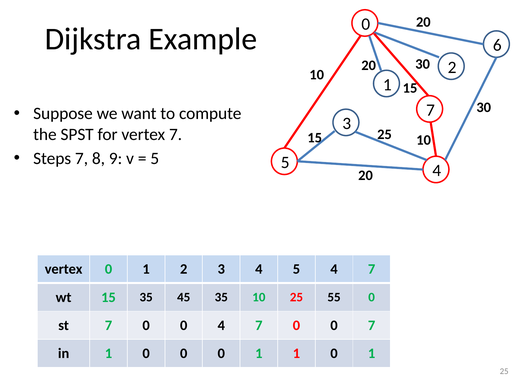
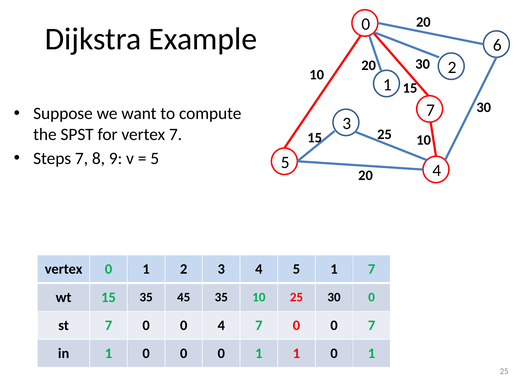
5 4: 4 -> 1 (334, 269)
25 55: 55 -> 30 (334, 297)
